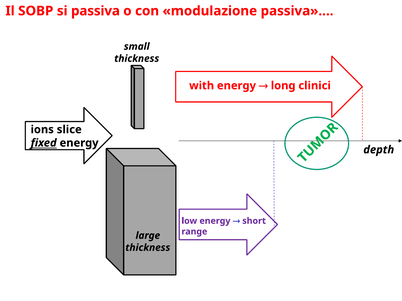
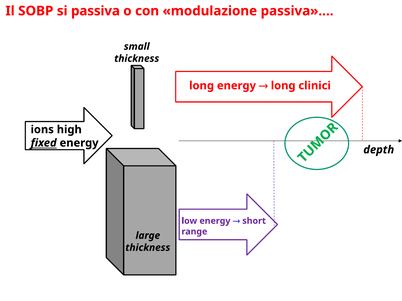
with: with -> long (202, 86)
slice: slice -> high (69, 130)
